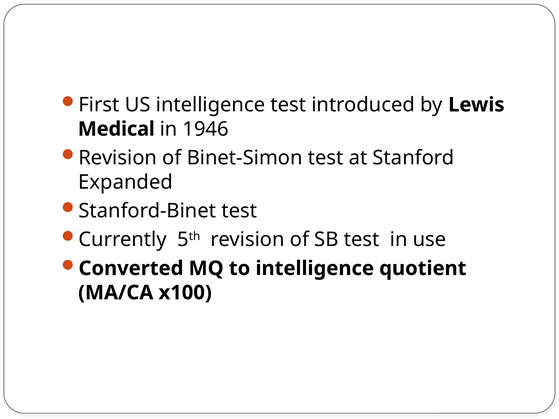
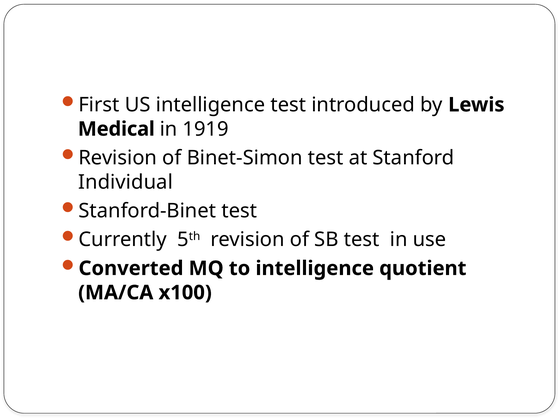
1946: 1946 -> 1919 (206, 129)
Expanded: Expanded -> Individual (126, 182)
